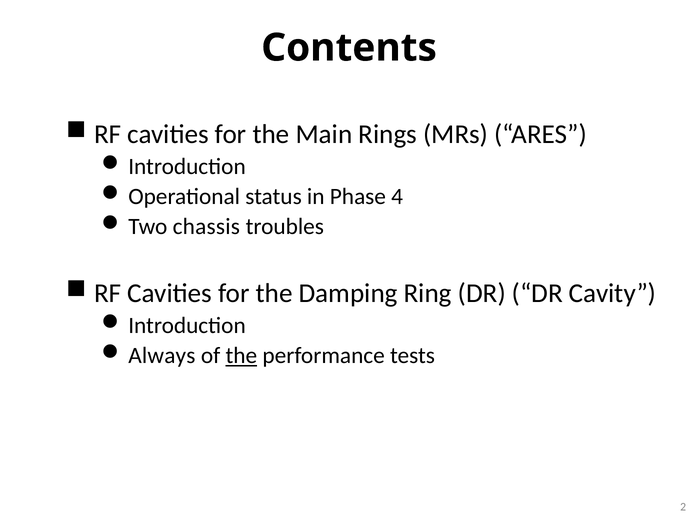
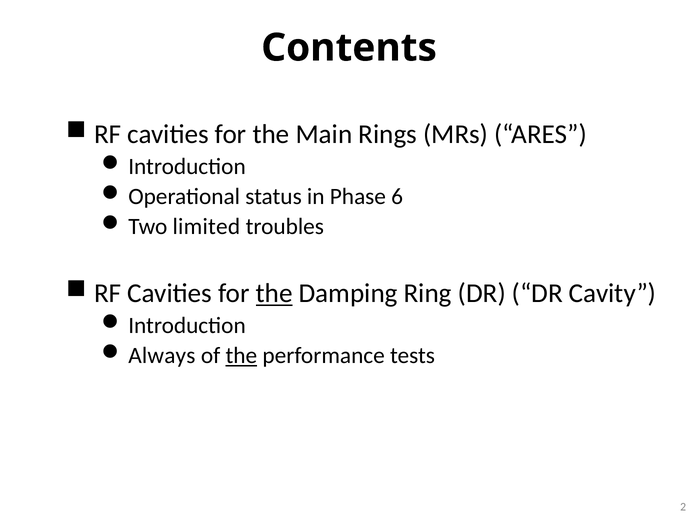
4: 4 -> 6 (397, 196)
chassis: chassis -> limited (206, 226)
the underline: none -> present (274, 293)
